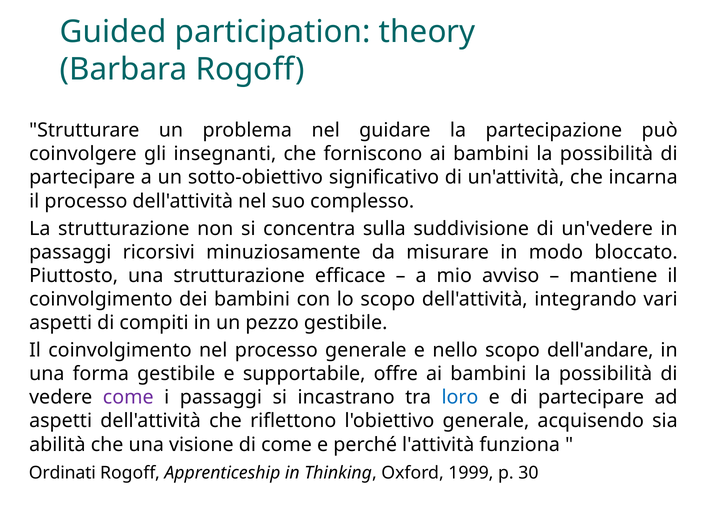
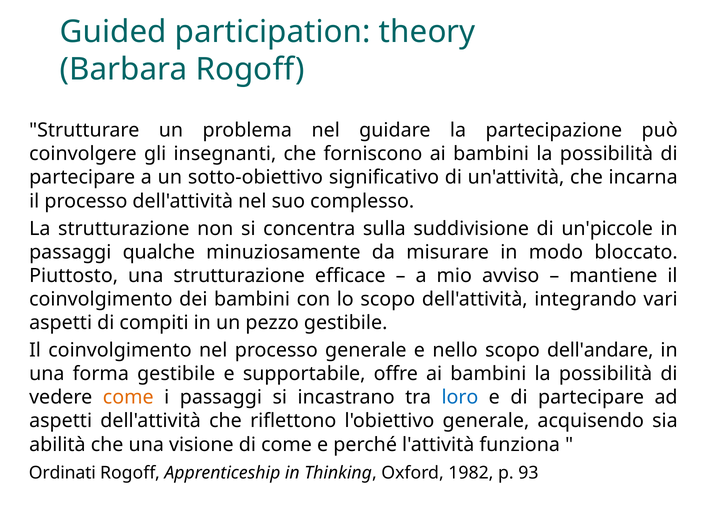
un'vedere: un'vedere -> un'piccole (607, 229)
ricorsivi: ricorsivi -> qualche (159, 252)
come colour: purple -> orange (128, 398)
1999: 1999 -> 1982 (471, 473)
30: 30 -> 93 (528, 473)
